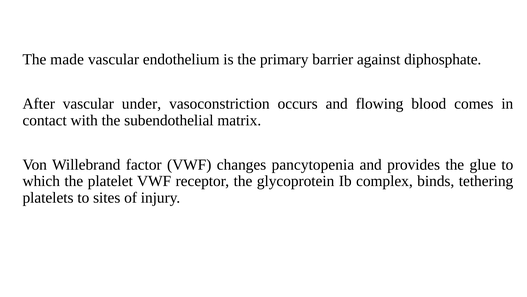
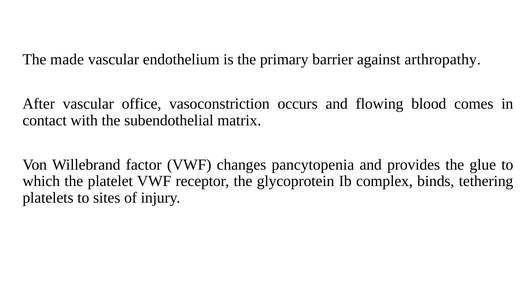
diphosphate: diphosphate -> arthropathy (443, 59)
under: under -> office (142, 103)
